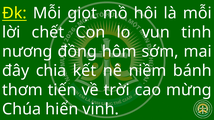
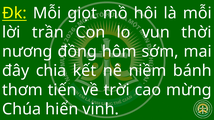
chết: chết -> trần (48, 32)
tinh: tinh -> thời (196, 32)
